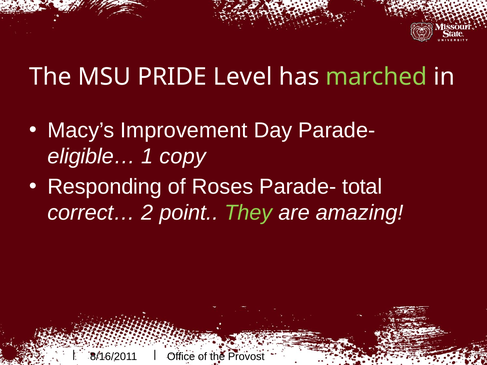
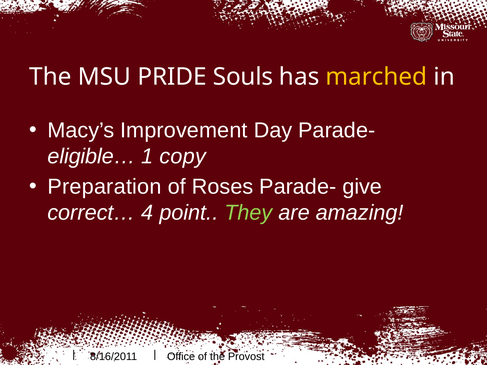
Level: Level -> Souls (243, 77)
marched colour: light green -> yellow (376, 77)
Responding: Responding -> Preparation (105, 187)
total: total -> give (362, 187)
2: 2 -> 4 (147, 213)
